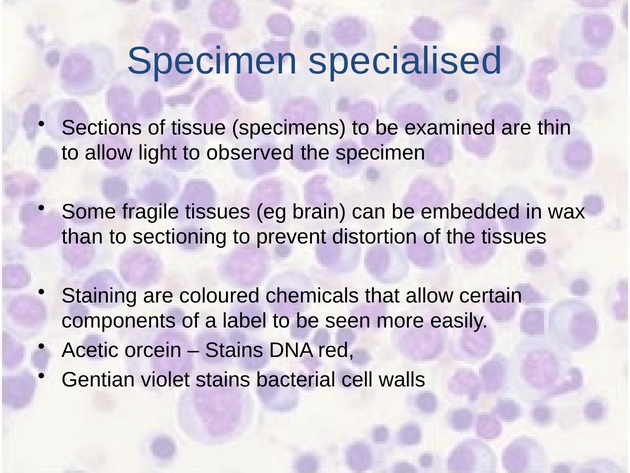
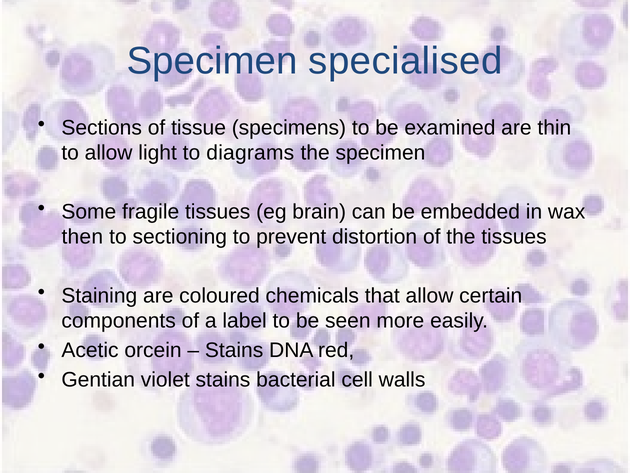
observed: observed -> diagrams (250, 153)
than: than -> then (82, 237)
